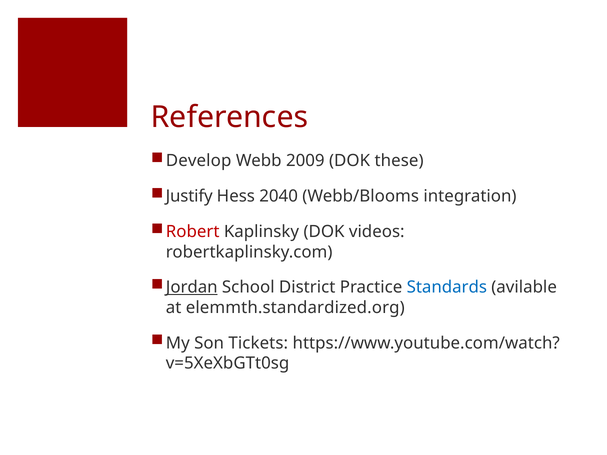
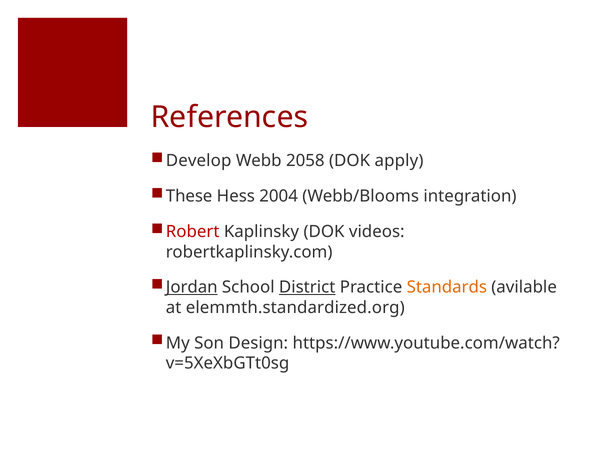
2009: 2009 -> 2058 (305, 161)
these: these -> apply (399, 161)
Justify: Justify -> These (189, 196)
2040: 2040 -> 2004 (279, 196)
District underline: none -> present (307, 288)
Standards colour: blue -> orange (447, 288)
Tickets: Tickets -> Design (258, 343)
